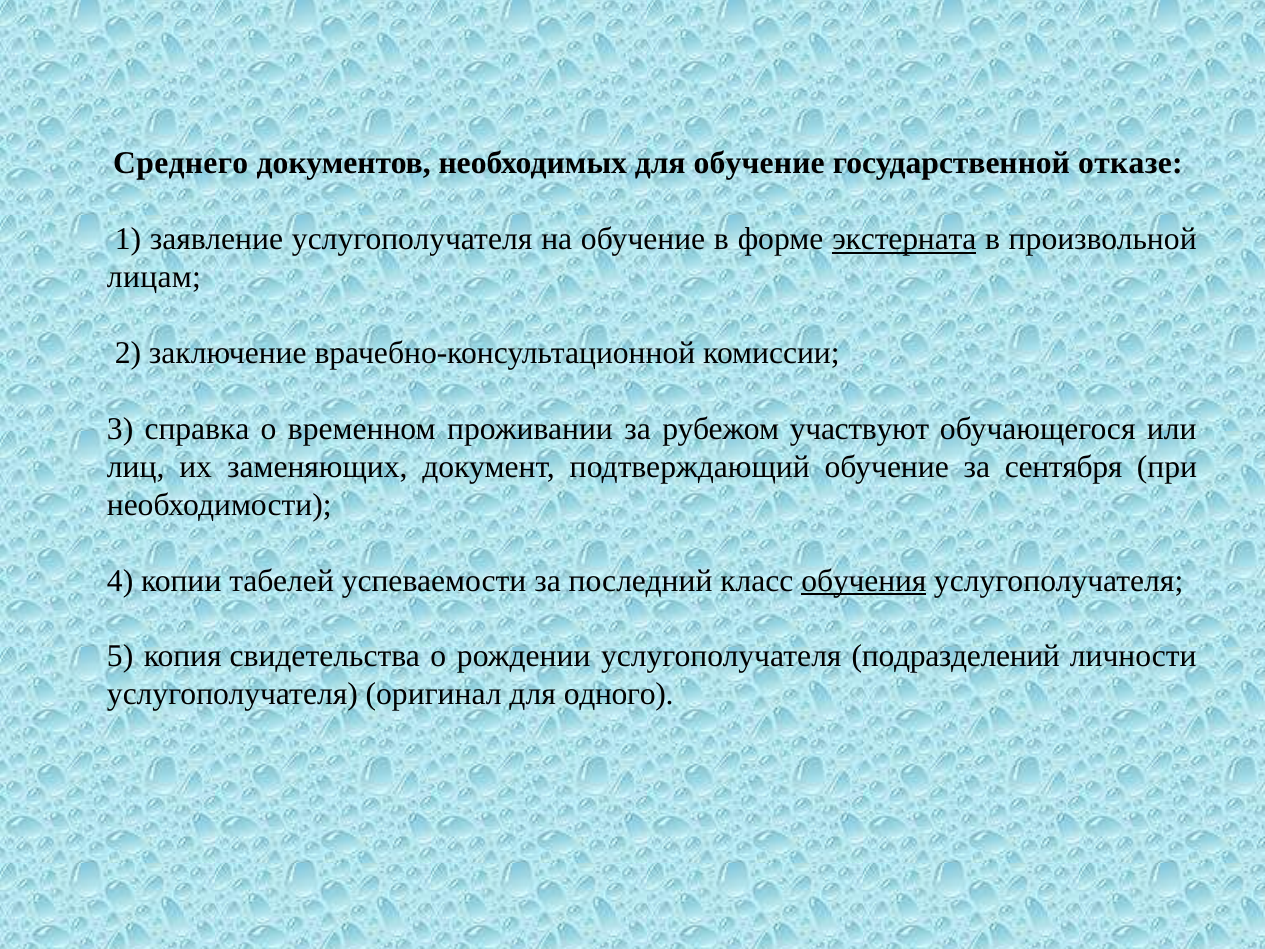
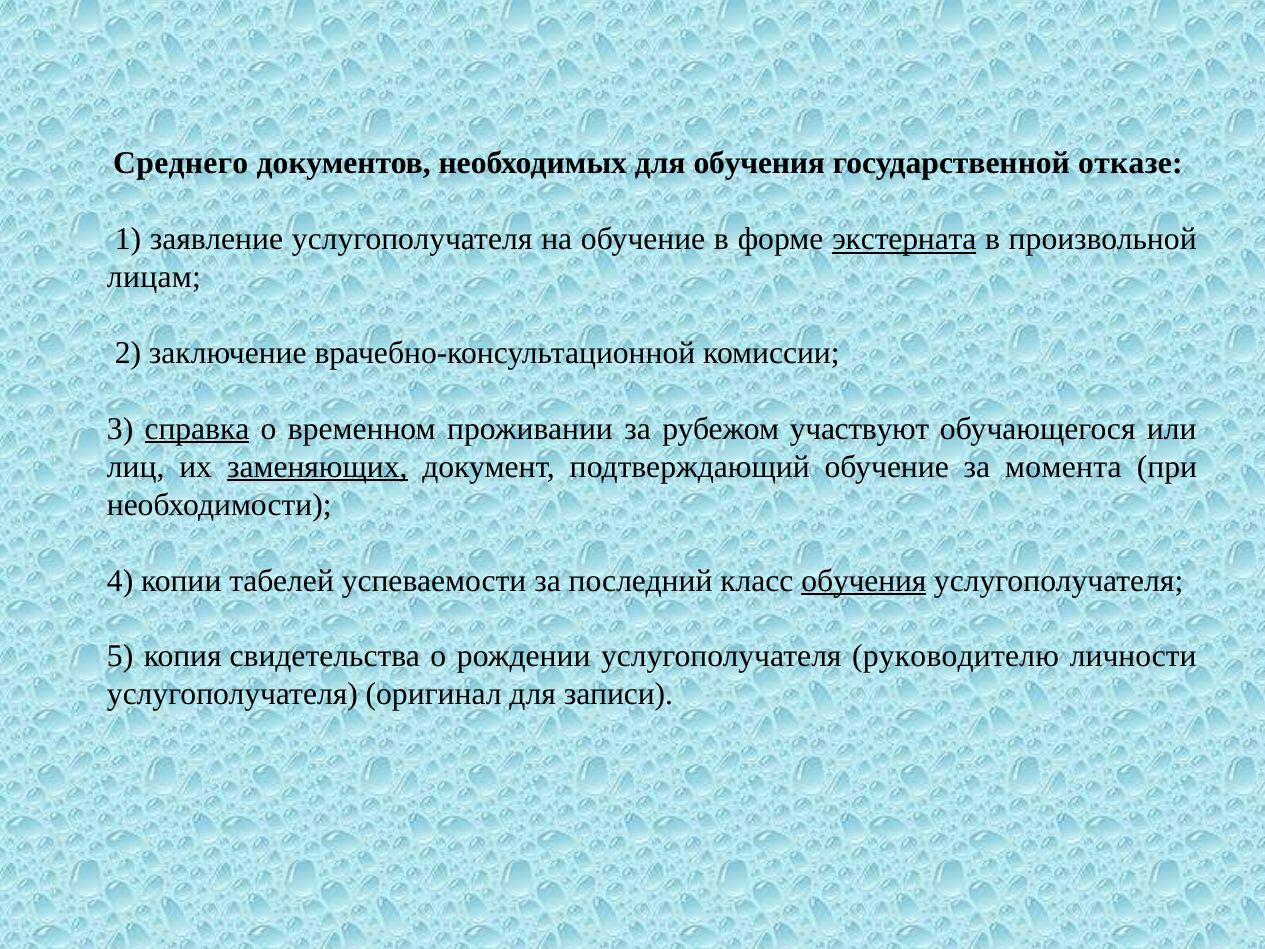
для обучение: обучение -> обучения (759, 163)
справка underline: none -> present (197, 429)
заменяющих underline: none -> present (317, 467)
сентября: сентября -> момента (1063, 467)
подразделений: подразделений -> руководителю (956, 656)
одного: одного -> записи (618, 694)
